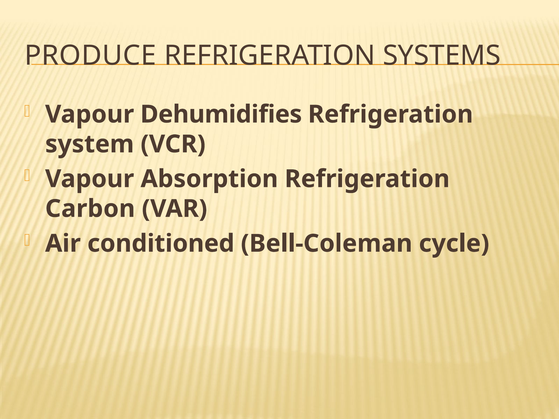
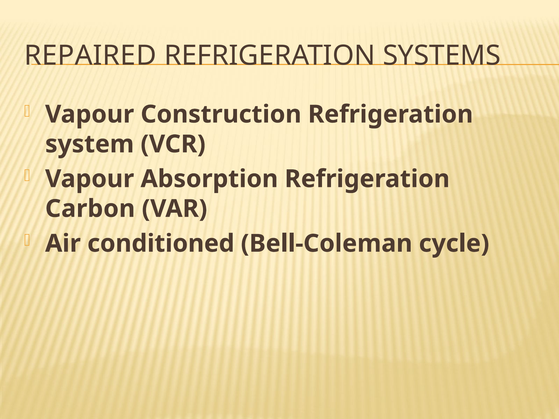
PRODUCE: PRODUCE -> REPAIRED (90, 56)
Dehumidifies: Dehumidifies -> Construction (221, 114)
